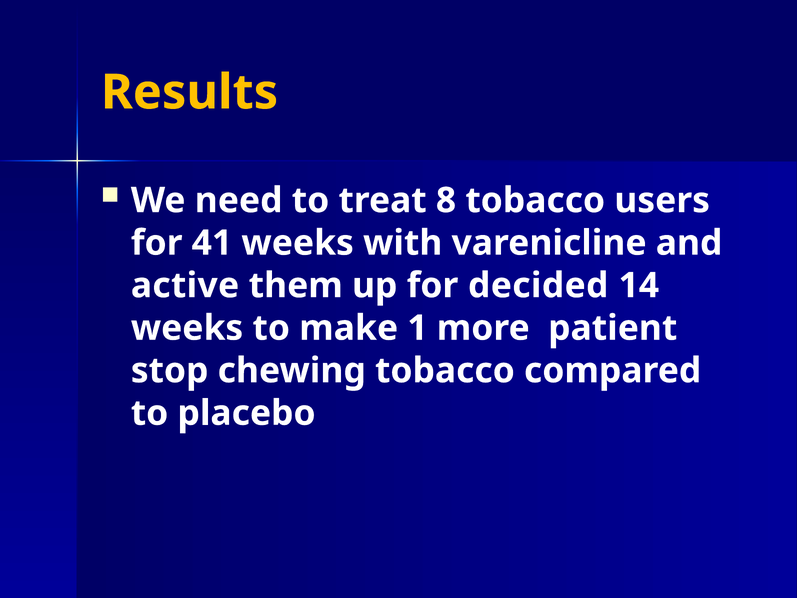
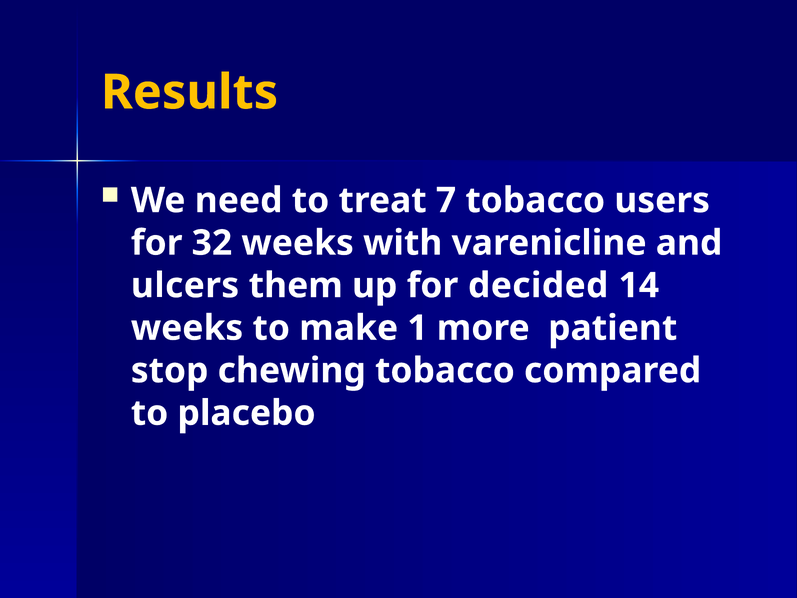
8: 8 -> 7 (446, 200)
41: 41 -> 32 (212, 243)
active: active -> ulcers (185, 285)
